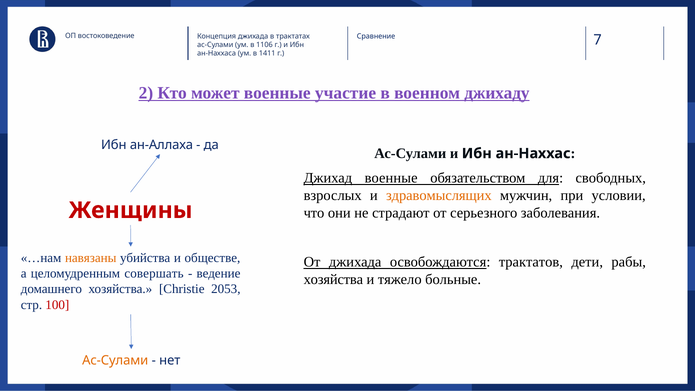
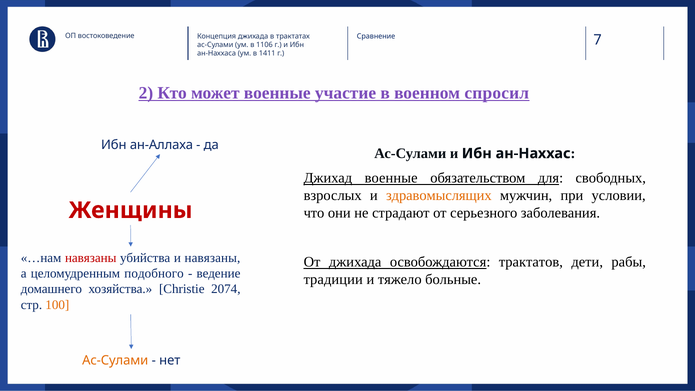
джихаду: джихаду -> спросил (497, 93)
навязаны colour: orange -> red (91, 258)
и обществе: обществе -> навязаны (212, 258)
совершать: совершать -> подобного (154, 273)
хозяйства: хозяйства -> традиции (333, 280)
2053: 2053 -> 2074 (226, 289)
100 colour: red -> orange (57, 305)
